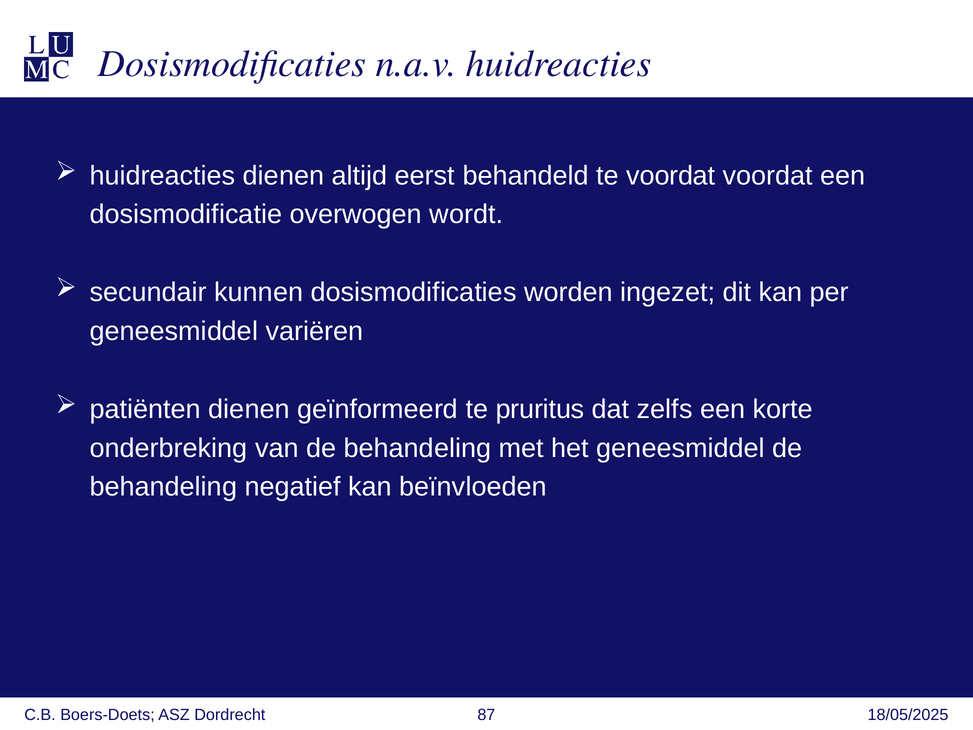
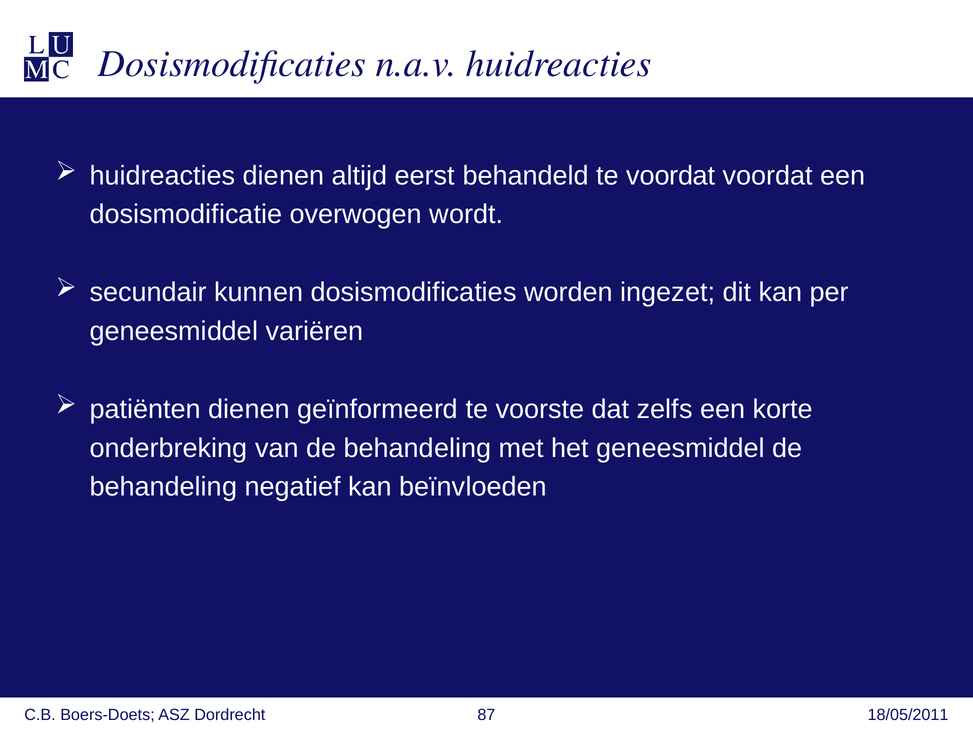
pruritus: pruritus -> voorste (540, 409)
18/05/2025: 18/05/2025 -> 18/05/2011 (908, 715)
